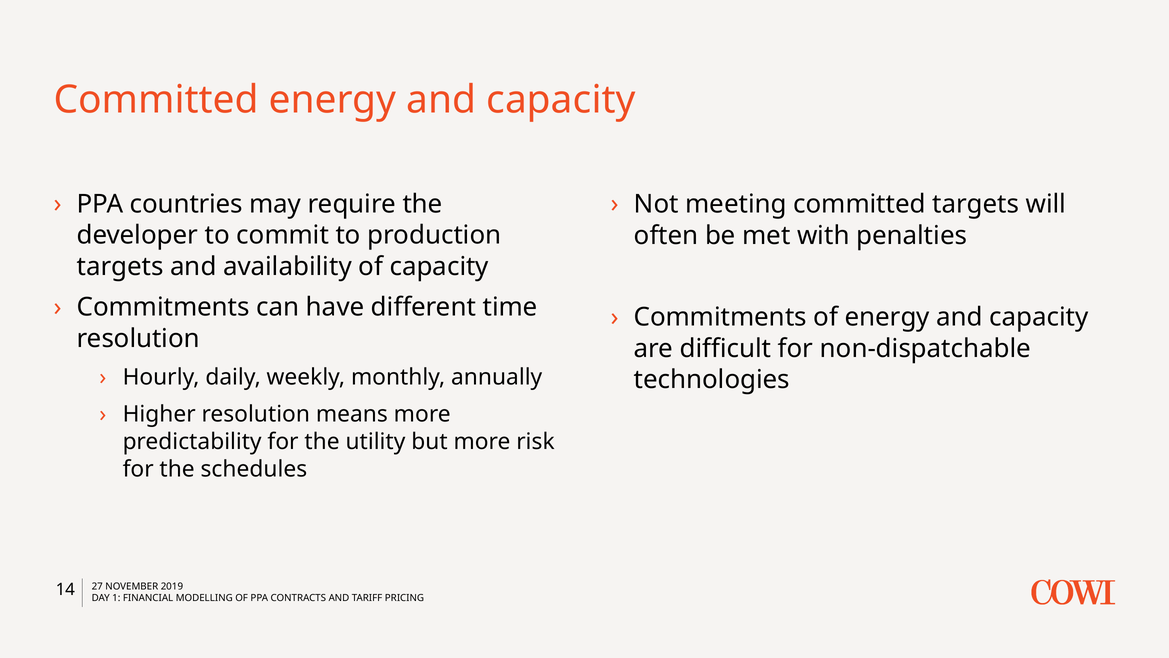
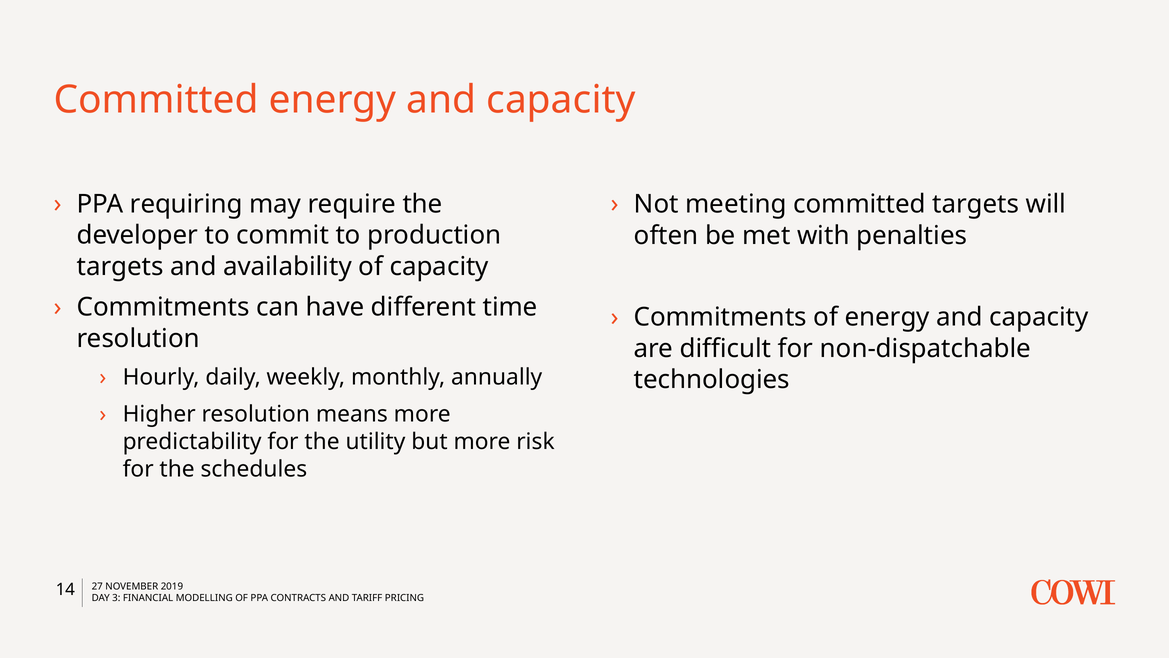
countries: countries -> requiring (186, 204)
1: 1 -> 3 (116, 598)
